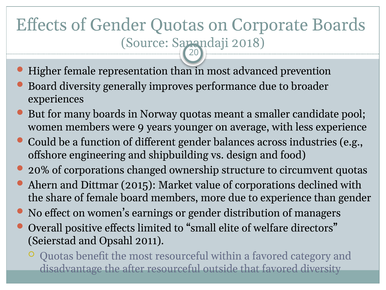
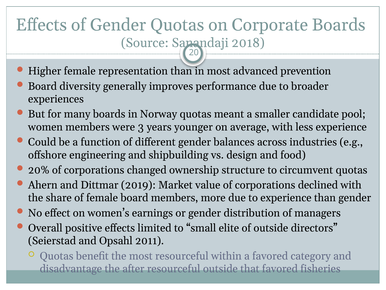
9: 9 -> 3 (141, 127)
2015: 2015 -> 2019 (138, 185)
of welfare: welfare -> outside (271, 228)
favored diversity: diversity -> fisheries (320, 268)
